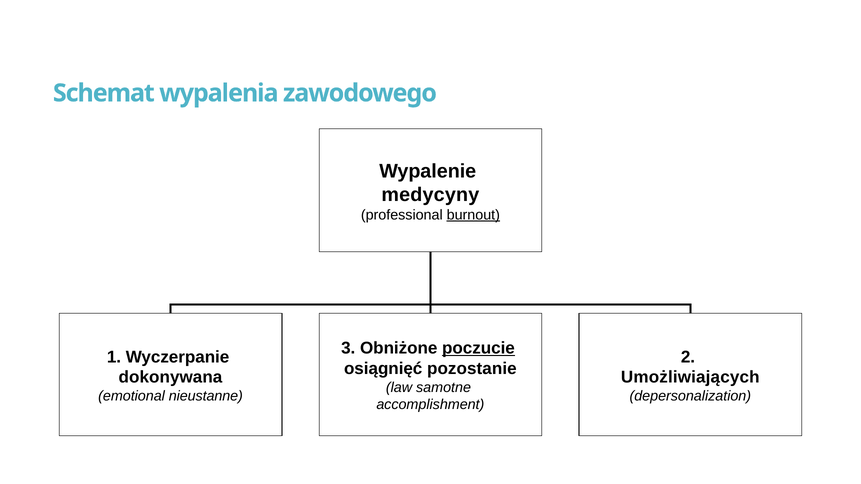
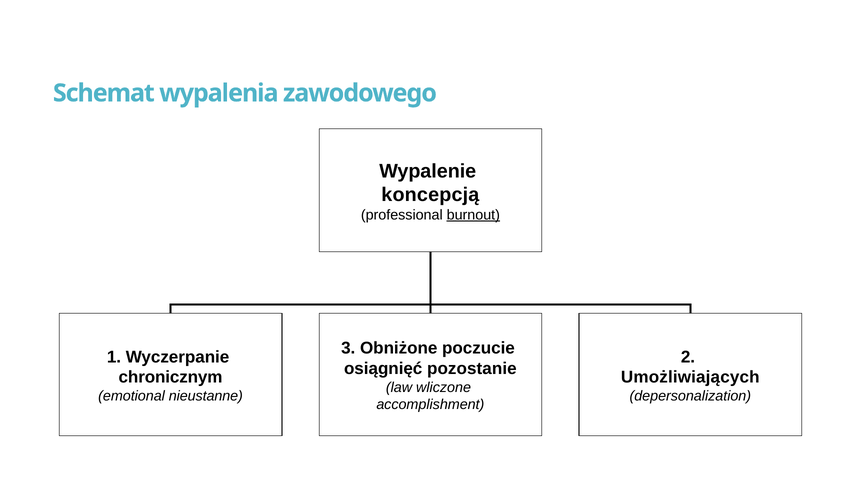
medycyny: medycyny -> koncepcją (430, 195)
poczucie underline: present -> none (478, 348)
dokonywana: dokonywana -> chronicznym (171, 378)
samotne: samotne -> wliczone (444, 388)
